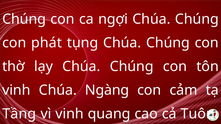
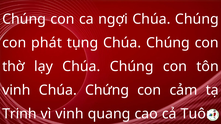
Ngàng: Ngàng -> Chứng (107, 90)
Tầng: Tầng -> Trinh (19, 114)
